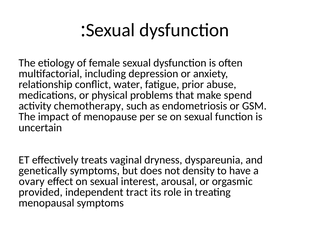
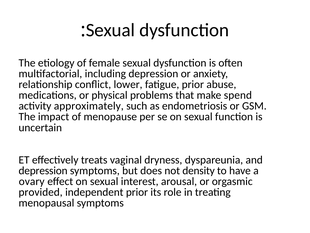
water: water -> lower (128, 84)
chemotherapy: chemotherapy -> approximately (89, 106)
genetically: genetically -> depression (43, 170)
independent tract: tract -> prior (137, 192)
